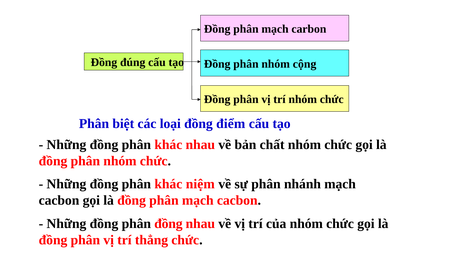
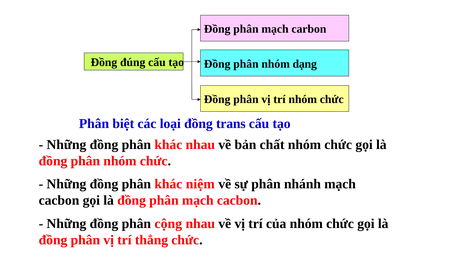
cộng: cộng -> dạng (305, 64)
điểm: điểm -> trans (231, 123)
phân đồng: đồng -> cộng (168, 223)
